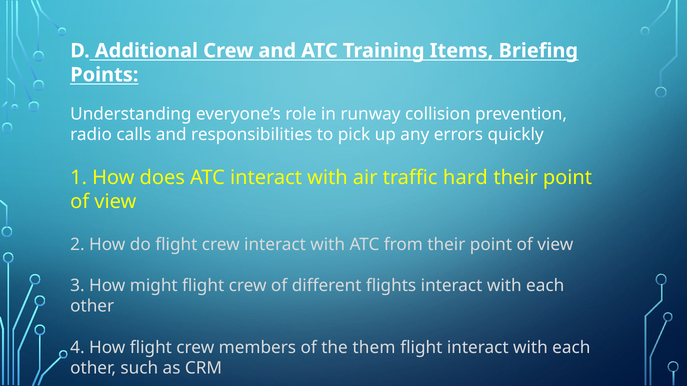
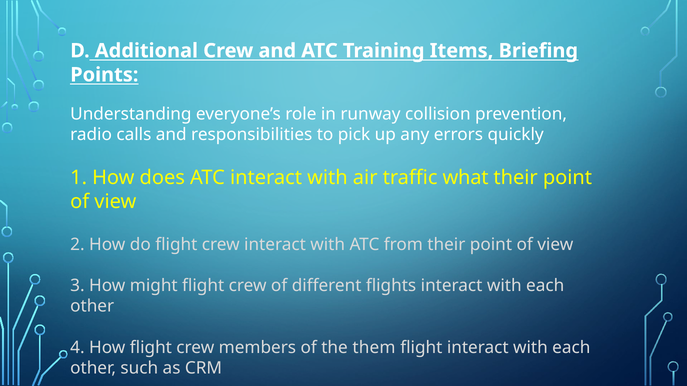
hard: hard -> what (466, 178)
